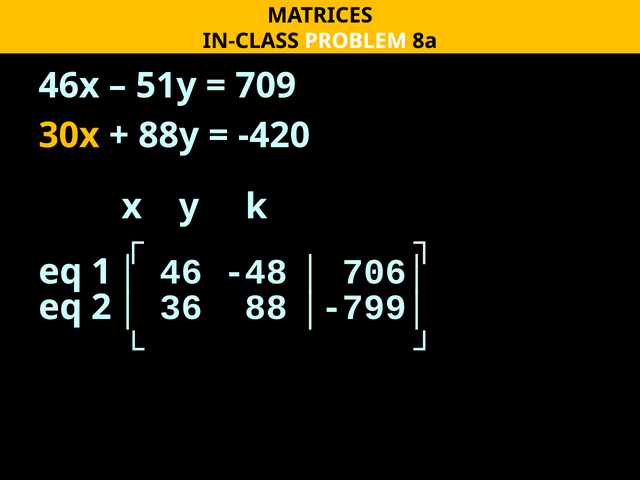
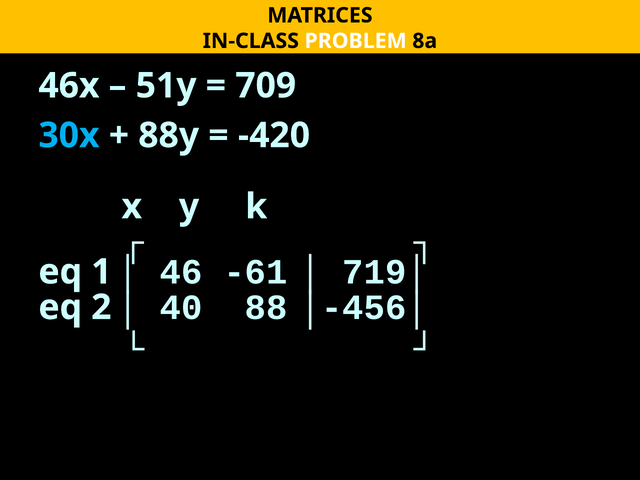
30x colour: yellow -> light blue (69, 135)
-48: -48 -> -61 (256, 272)
706│: 706│ -> 719│ (385, 272)
36: 36 -> 40 (181, 307)
│-799│: │-799│ -> │-456│ (364, 307)
